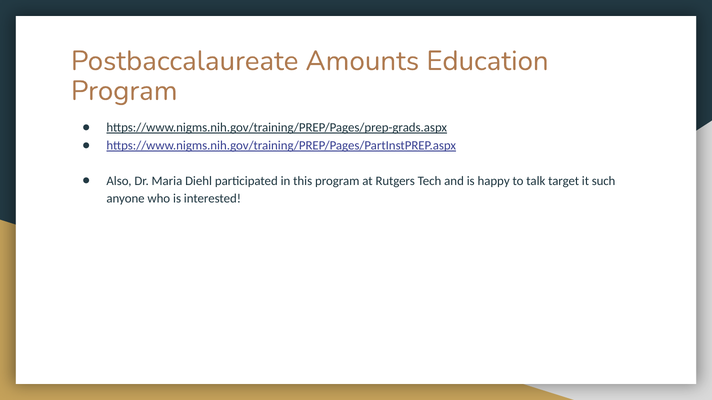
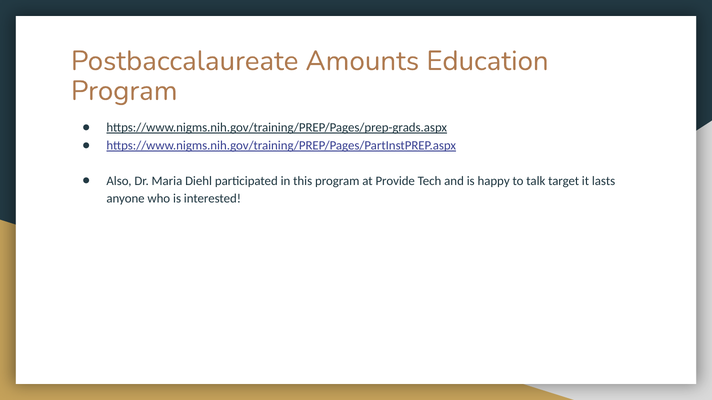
Rutgers: Rutgers -> Provide (395, 181)
such: such -> lasts (604, 181)
